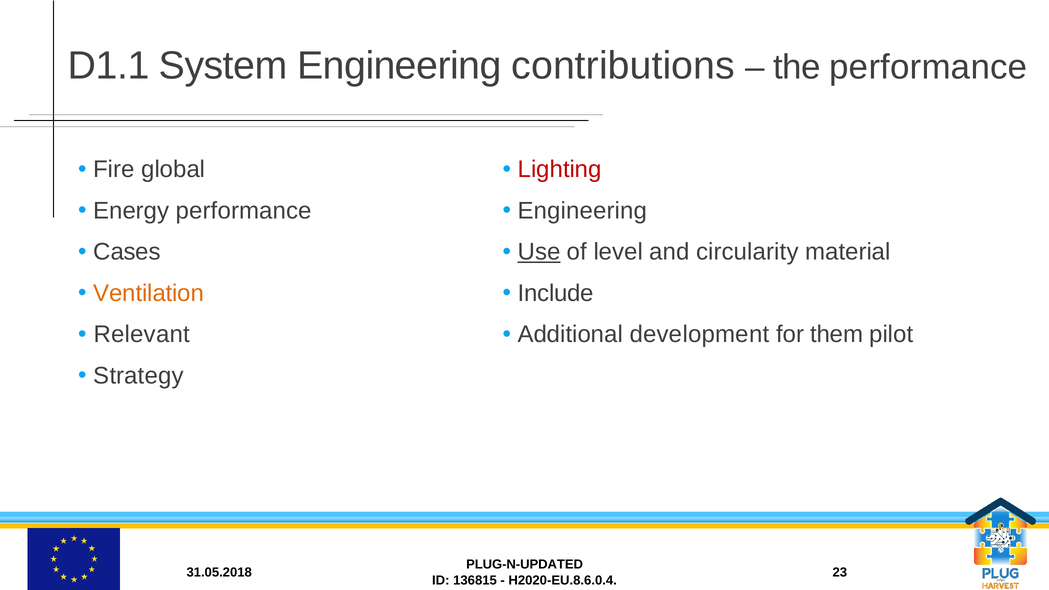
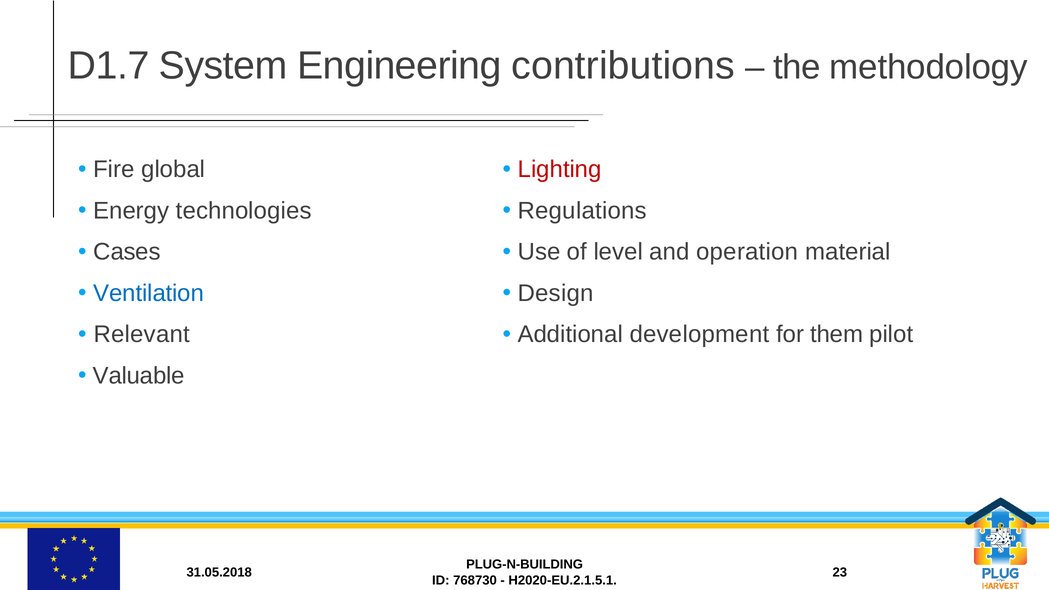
D1.1: D1.1 -> D1.7 (109, 66)
the performance: performance -> methodology (928, 67)
Energy performance: performance -> technologies (244, 211)
Engineering: Engineering -> Regulations (582, 211)
Use underline: present -> none (539, 252)
circularity: circularity -> operation (747, 252)
Ventilation colour: orange -> blue (149, 293)
Include: Include -> Design (556, 293)
Strategy: Strategy -> Valuable (139, 376)
PLUG-N-UPDATED: PLUG-N-UPDATED -> PLUG-N-BUILDING (525, 565)
136815: 136815 -> 768730 (475, 580)
H2020-EU.8.6.0.4: H2020-EU.8.6.0.4 -> H2020-EU.2.1.5.1 (563, 580)
